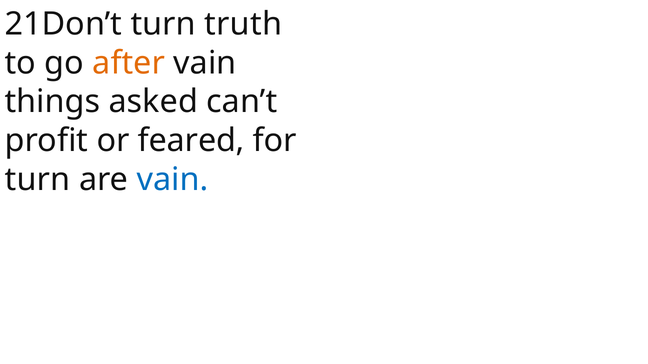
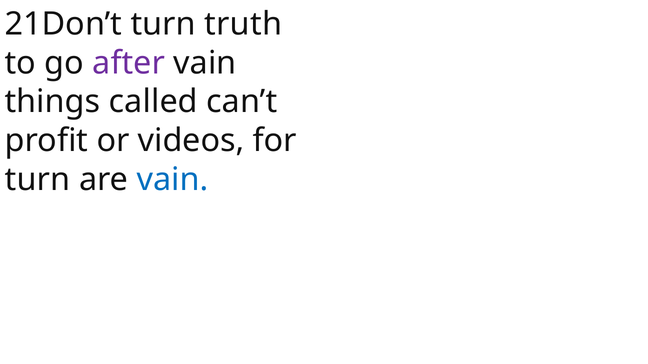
after colour: orange -> purple (129, 63)
asked: asked -> called (153, 102)
feared: feared -> videos (191, 141)
